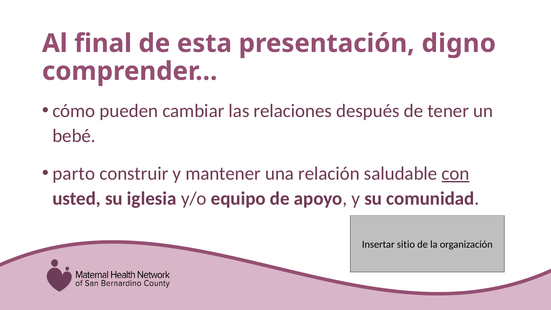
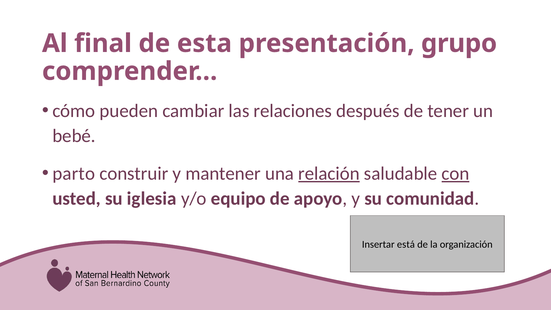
digno: digno -> grupo (459, 43)
relación underline: none -> present (329, 173)
sitio: sitio -> está (406, 244)
